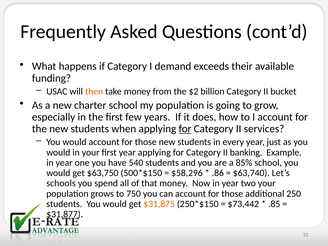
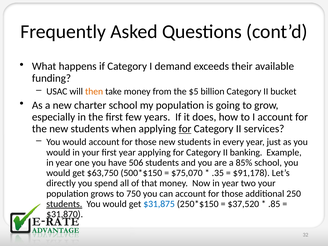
$2: $2 -> $5 (194, 91)
540: 540 -> 506 (136, 163)
$58,296: $58,296 -> $75,070 (187, 173)
.86: .86 -> .35 (218, 173)
$63,740: $63,740 -> $91,178 (251, 173)
schools: schools -> directly (61, 183)
students underline: none -> present (64, 204)
$31,875 colour: orange -> blue (159, 204)
$73,442: $73,442 -> $37,520 (243, 204)
$31,877: $31,877 -> $31,870 (65, 214)
